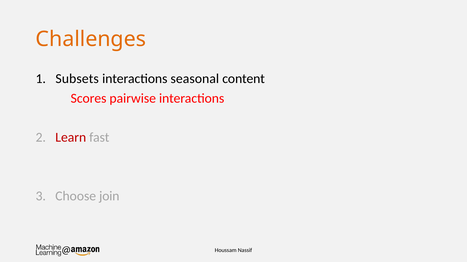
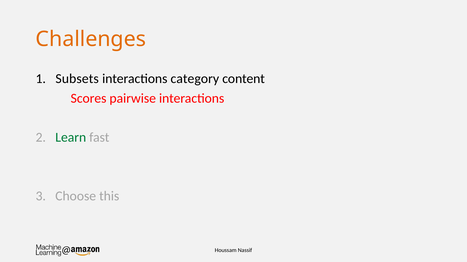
seasonal: seasonal -> category (195, 79)
Learn colour: red -> green (71, 138)
join: join -> this (109, 196)
